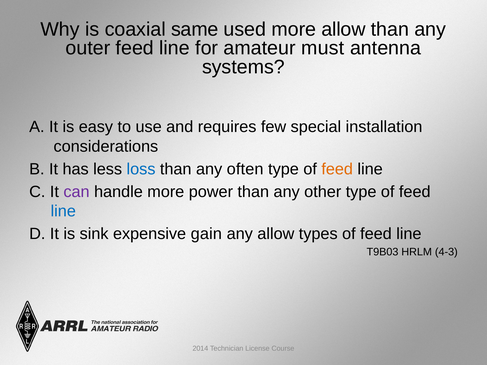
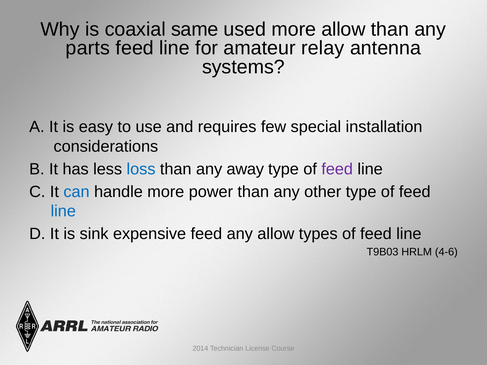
outer: outer -> parts (88, 48)
must: must -> relay (323, 48)
often: often -> away (245, 169)
feed colour: orange -> purple (337, 169)
can colour: purple -> blue (77, 192)
expensive gain: gain -> feed (206, 234)
4-3: 4-3 -> 4-6 (446, 252)
